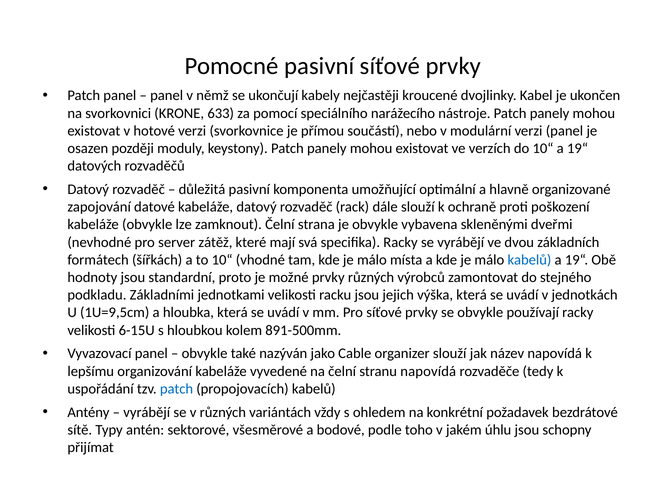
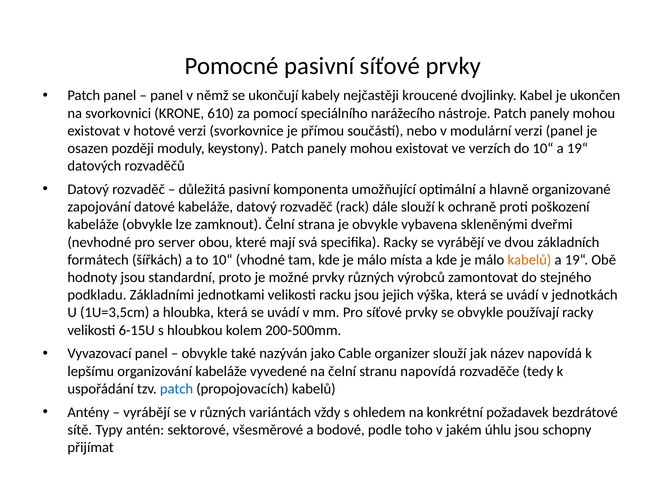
633: 633 -> 610 (221, 113)
zátěž: zátěž -> obou (215, 242)
kabelů colour: blue -> orange (529, 260)
1U=9,5cm: 1U=9,5cm -> 1U=3,5cm (115, 313)
891-500mm: 891-500mm -> 200-500mm (303, 330)
